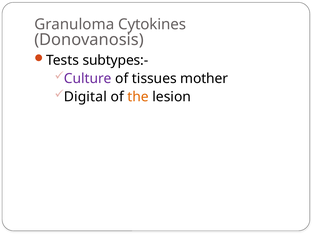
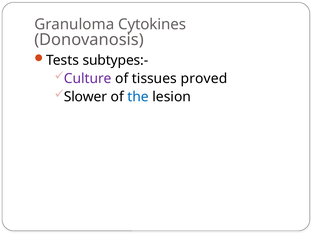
mother: mother -> proved (204, 79)
Digital: Digital -> Slower (85, 97)
the colour: orange -> blue (138, 97)
